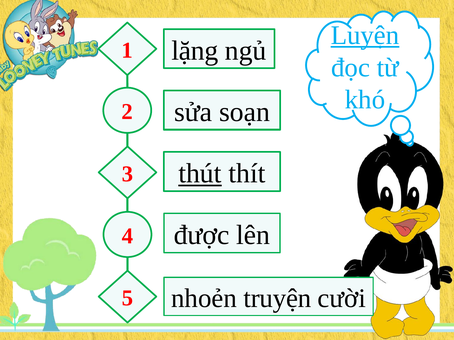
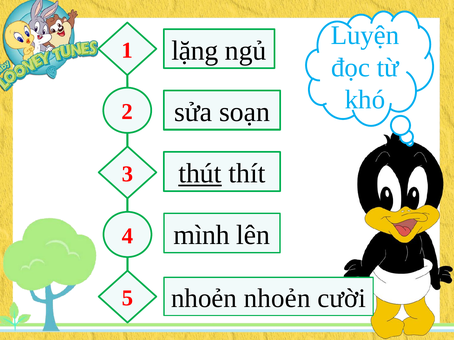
Luyện underline: present -> none (365, 35)
được: được -> mình (202, 235)
nhoẻn truyện: truyện -> nhoẻn (277, 299)
